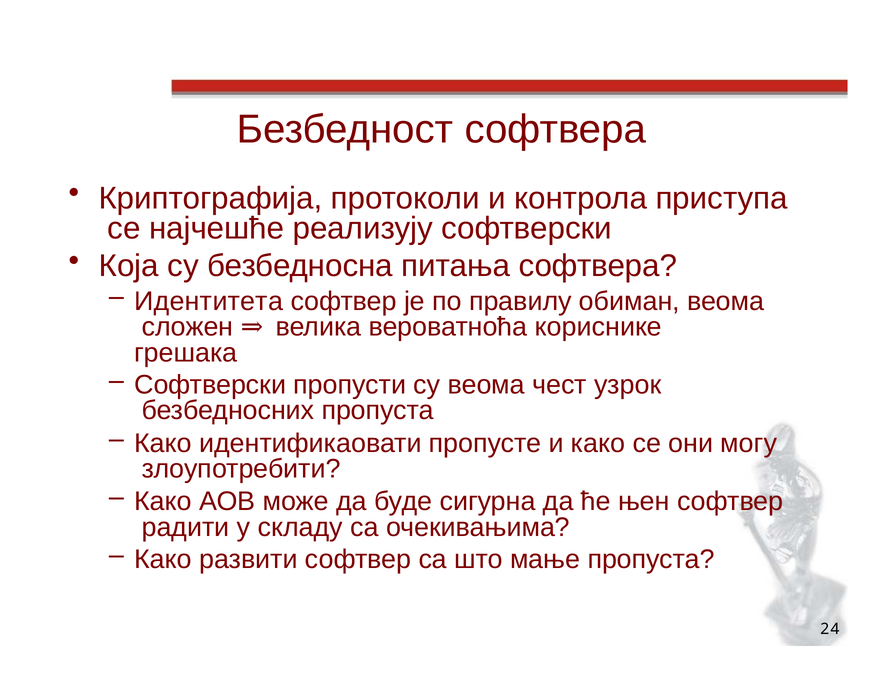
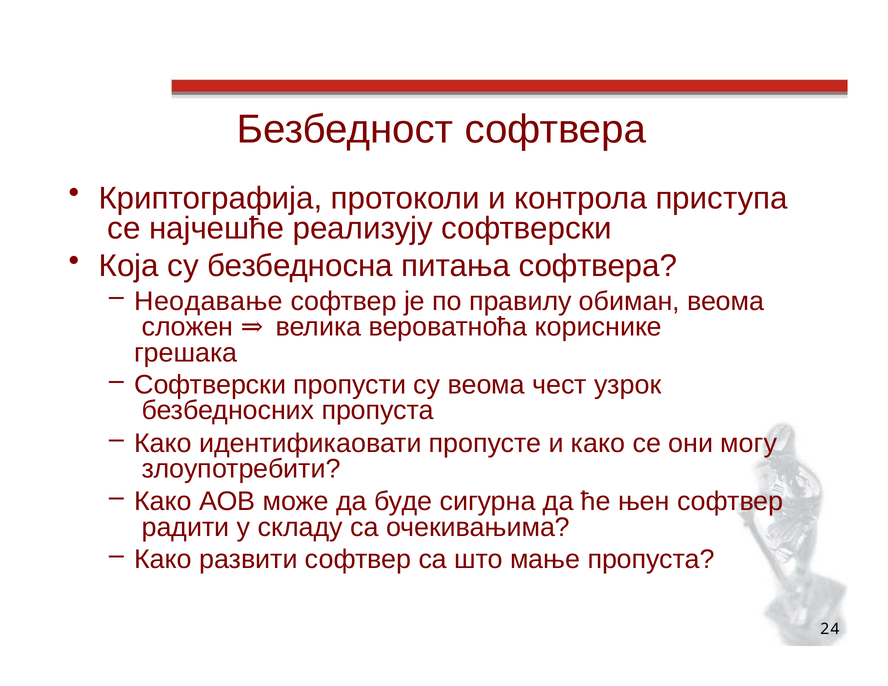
Идентитета: Идентитета -> Неодавање (209, 301)
